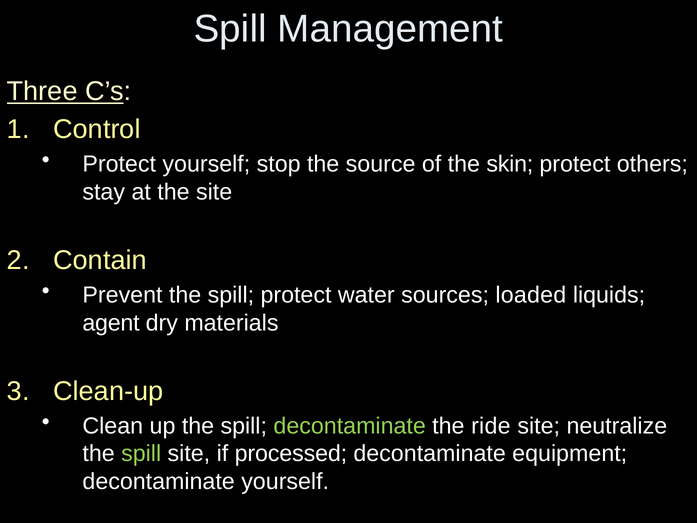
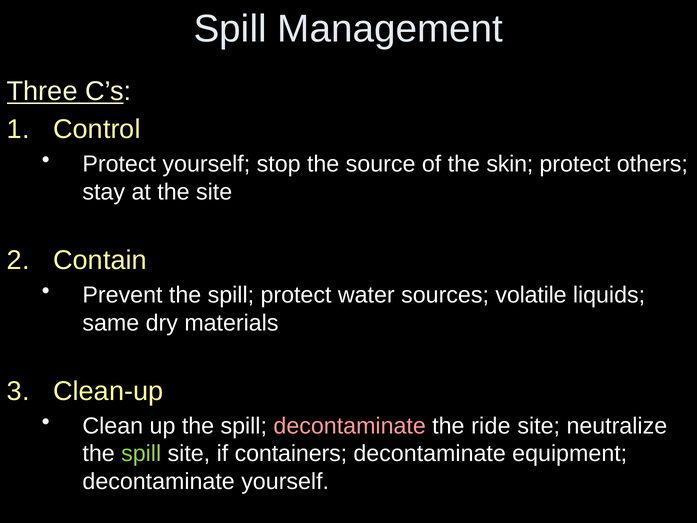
loaded: loaded -> volatile (531, 295)
agent: agent -> same (111, 323)
decontaminate colour: light green -> pink (350, 426)
processed: processed -> containers (291, 454)
